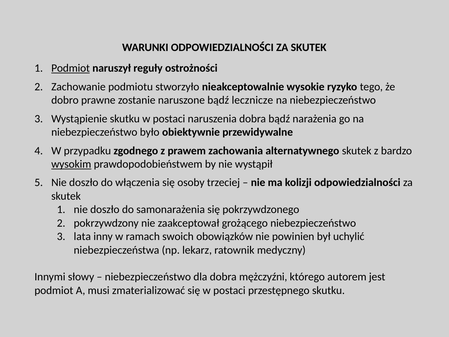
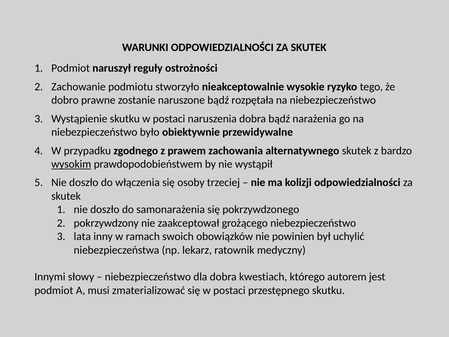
Podmiot underline: present -> none (71, 68)
lecznicze: lecznicze -> rozpętała (253, 100)
mężczyźni: mężczyźni -> kwestiach (263, 277)
